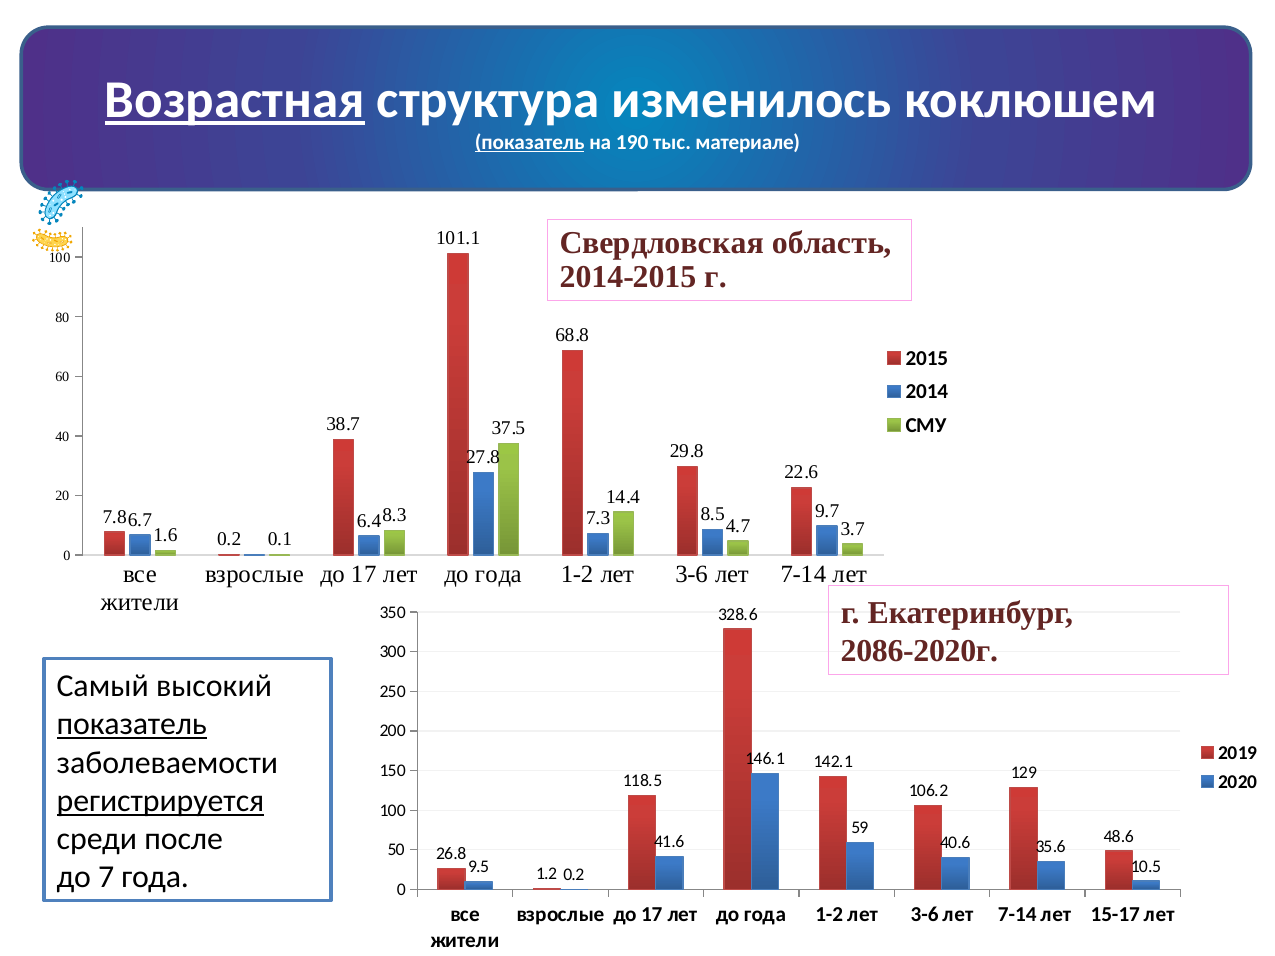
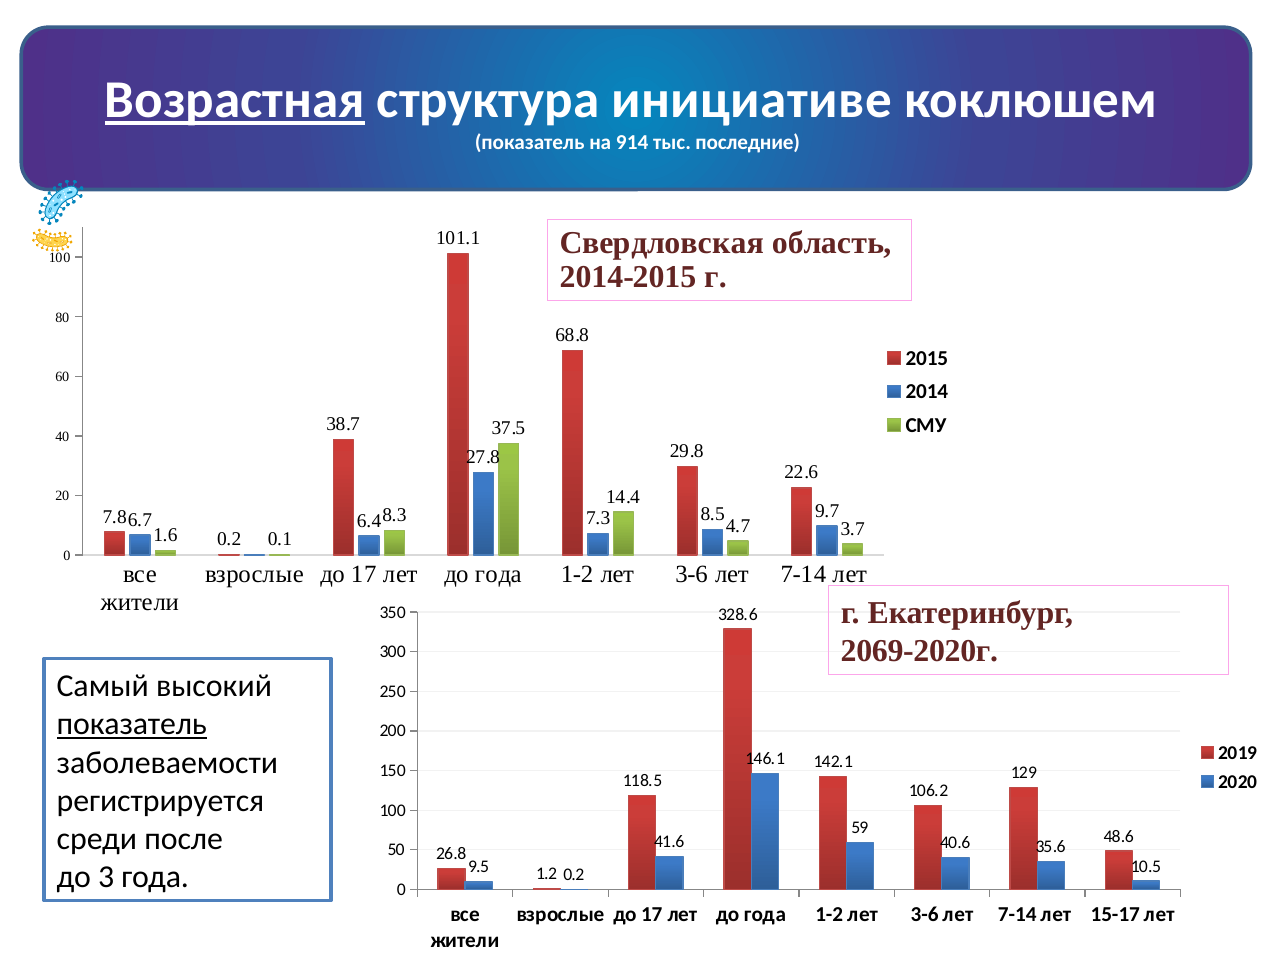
изменилось: изменилось -> инициативе (752, 100)
показатель underline: present -> none (530, 143)
190: 190 -> 914 (632, 143)
материале: материале -> последние (748, 143)
2086-2020г: 2086-2020г -> 2069-2020г (919, 651)
регистрируется underline: present -> none (160, 801)
7: 7 -> 3 (106, 878)
